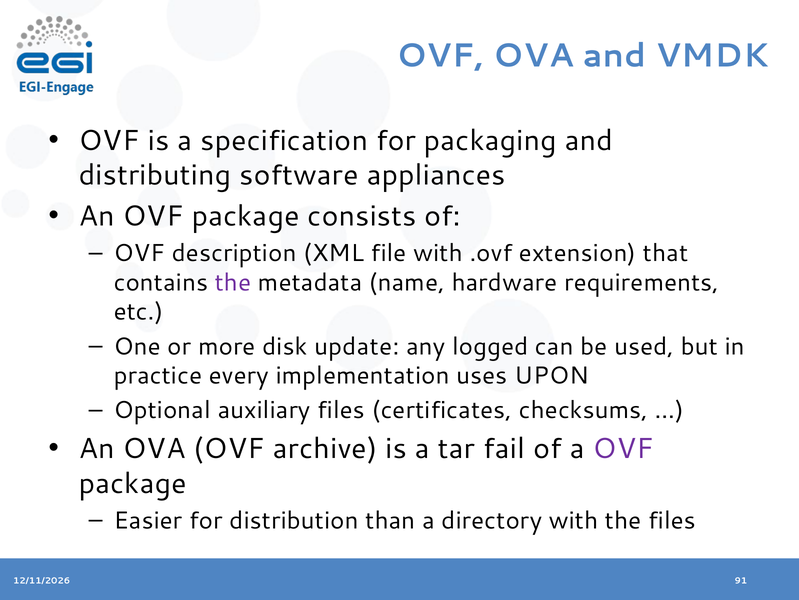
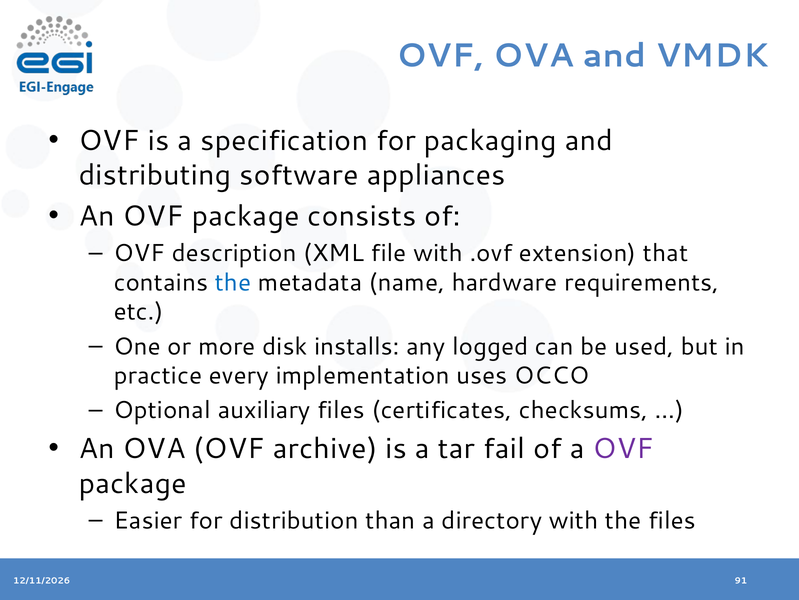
the colour: purple -> blue (233, 282)
update: update -> installs (357, 346)
UPON: UPON -> OCCO (552, 375)
